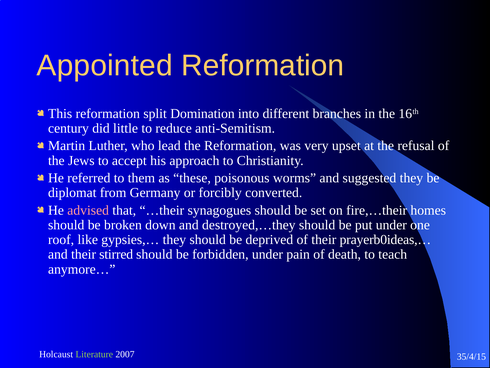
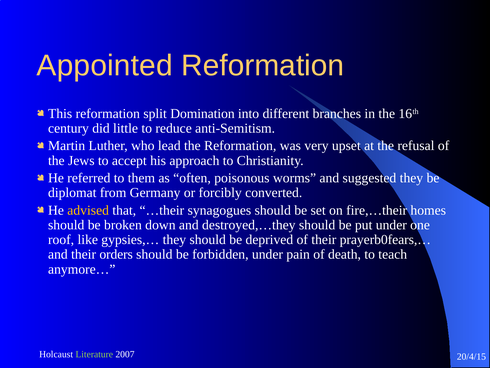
these: these -> often (192, 178)
advised colour: pink -> yellow (88, 210)
prayerb0ideas,…: prayerb0ideas,… -> prayerb0fears,… (385, 239)
stirred: stirred -> orders (116, 254)
35/4/15: 35/4/15 -> 20/4/15 (471, 356)
